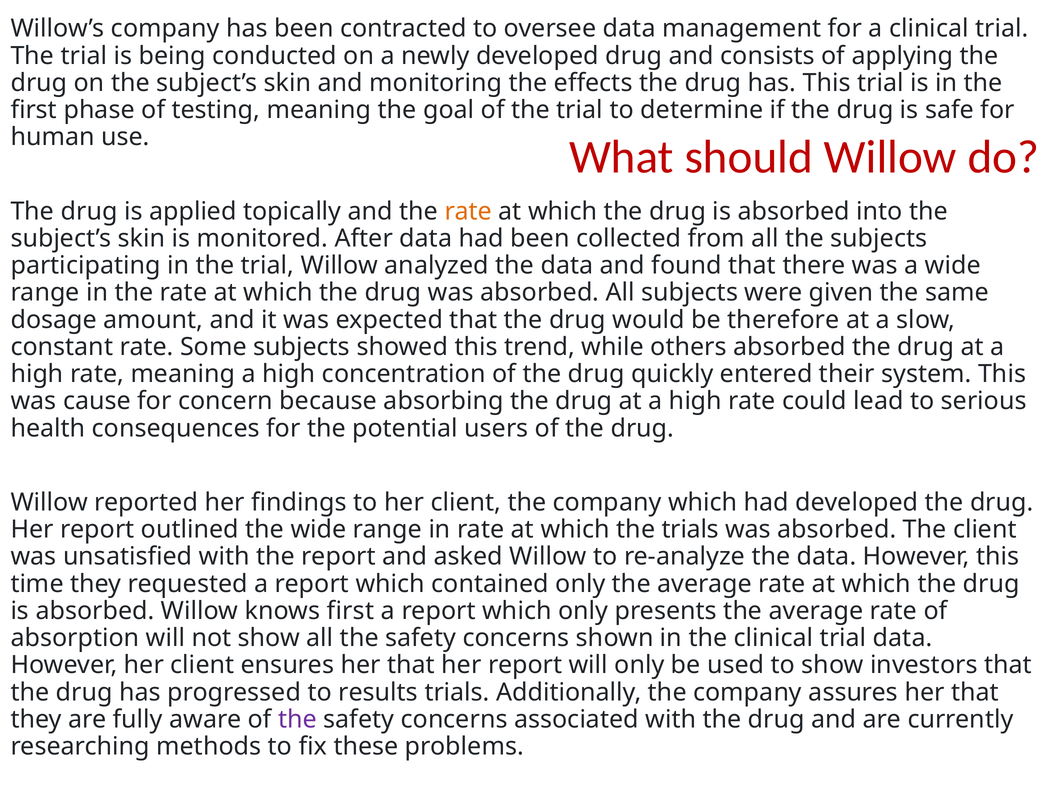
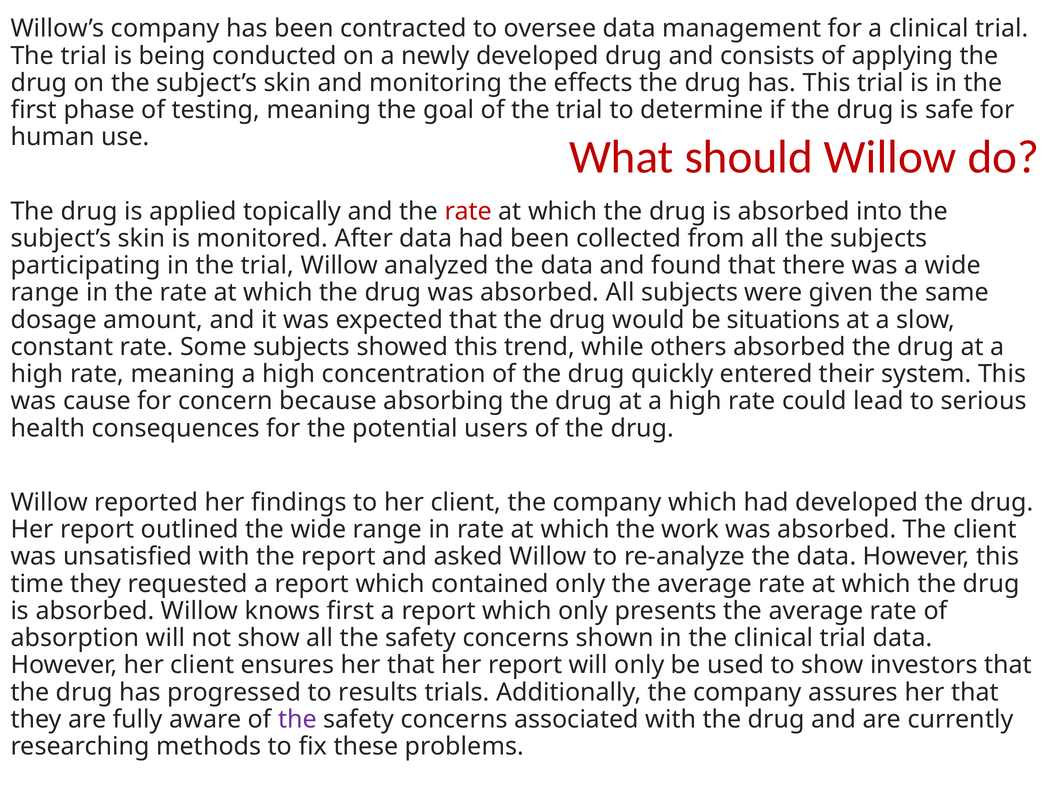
rate colour: orange -> red (468, 211)
therefore: therefore -> situations (784, 320)
the trials: trials -> work (690, 529)
